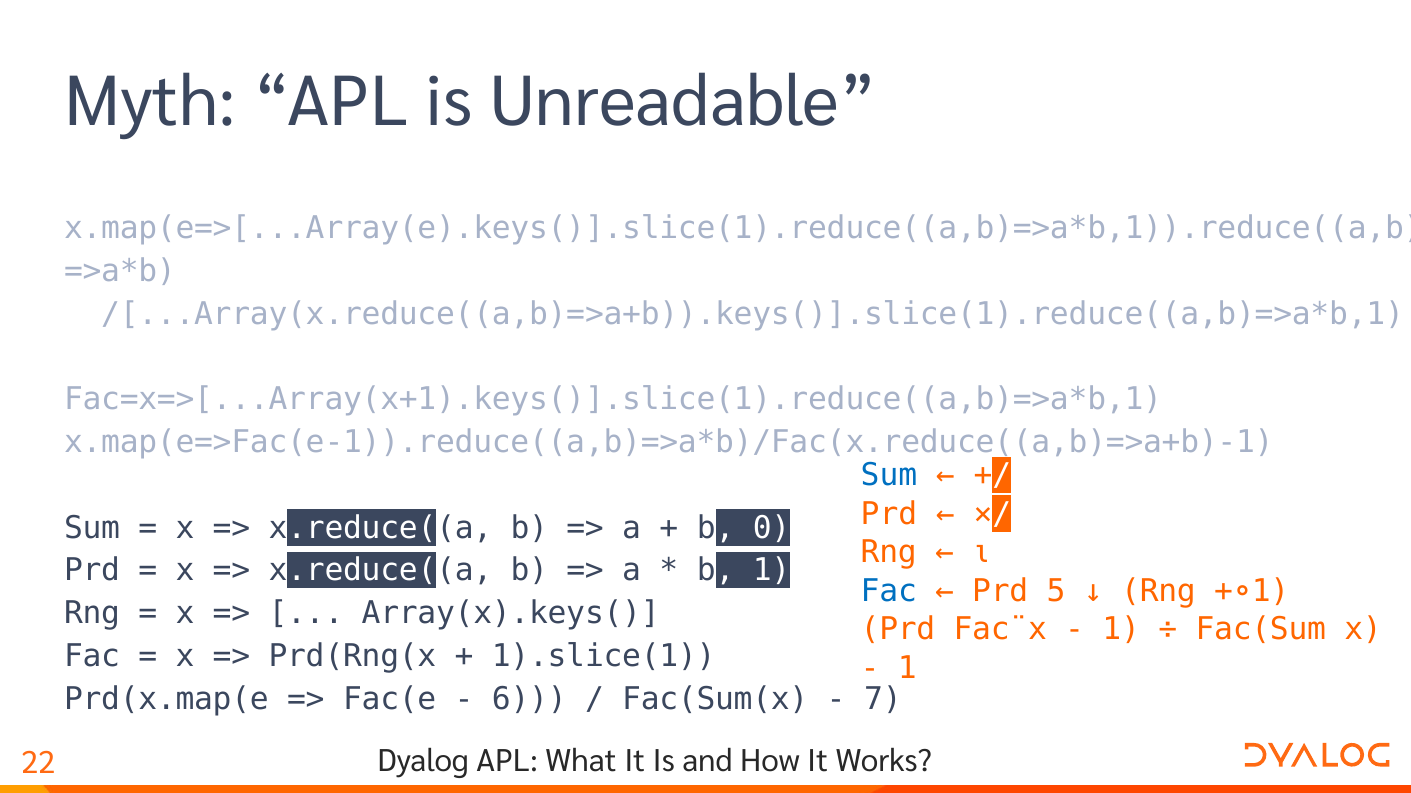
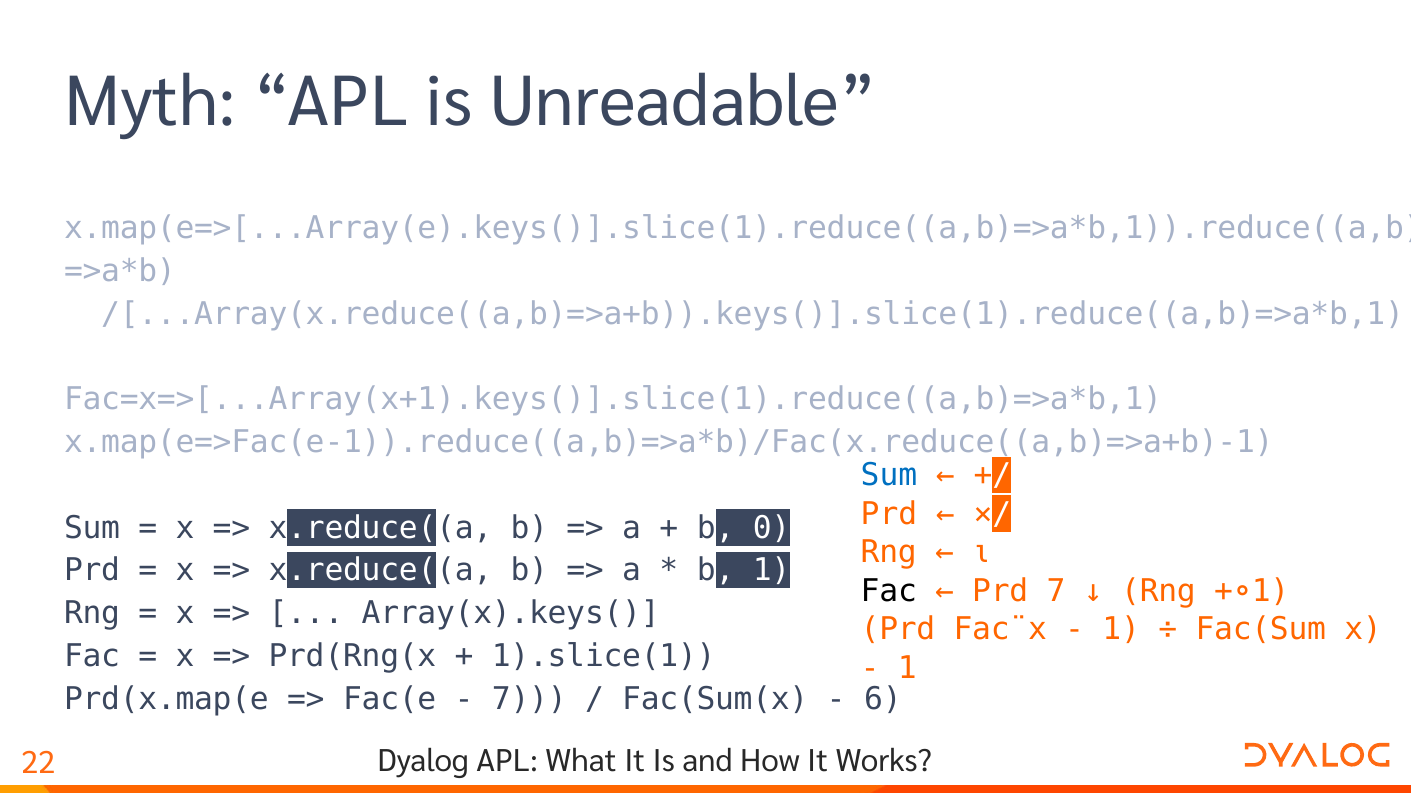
Fac colour: blue -> black (889, 592)
Prd 5: 5 -> 7 (1056, 592)
6: 6 -> 7 (529, 700)
7: 7 -> 6 (883, 700)
